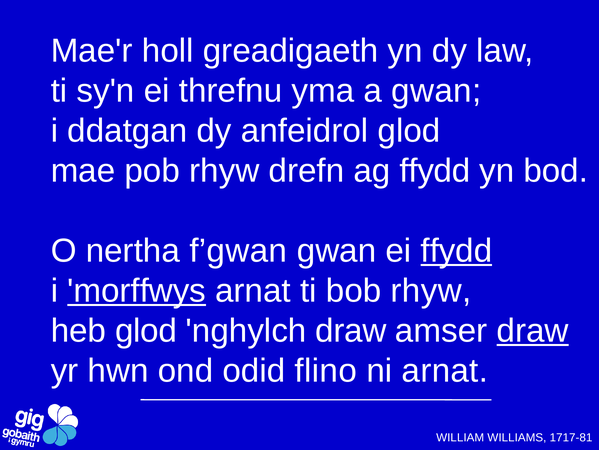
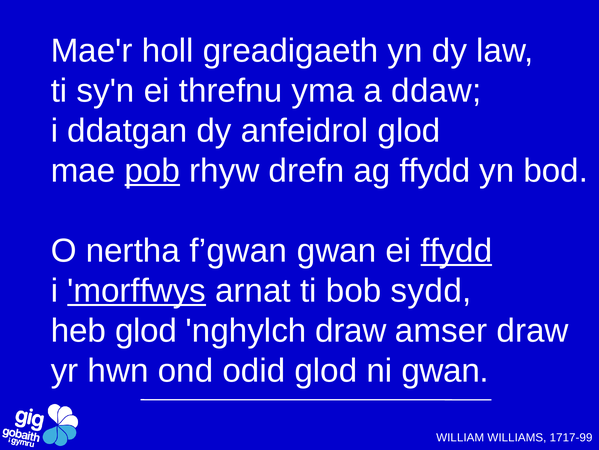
a gwan: gwan -> ddaw (436, 91)
pob underline: none -> present (152, 170)
bob rhyw: rhyw -> sydd (431, 290)
draw underline: present -> none (533, 330)
odid flino: flino -> glod (326, 370)
ni arnat: arnat -> gwan (445, 370)
1717-81: 1717-81 -> 1717-99 (571, 437)
